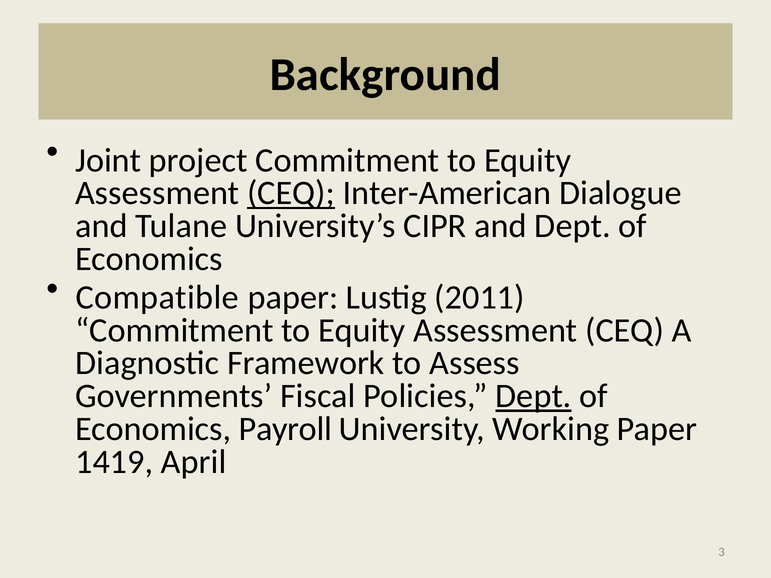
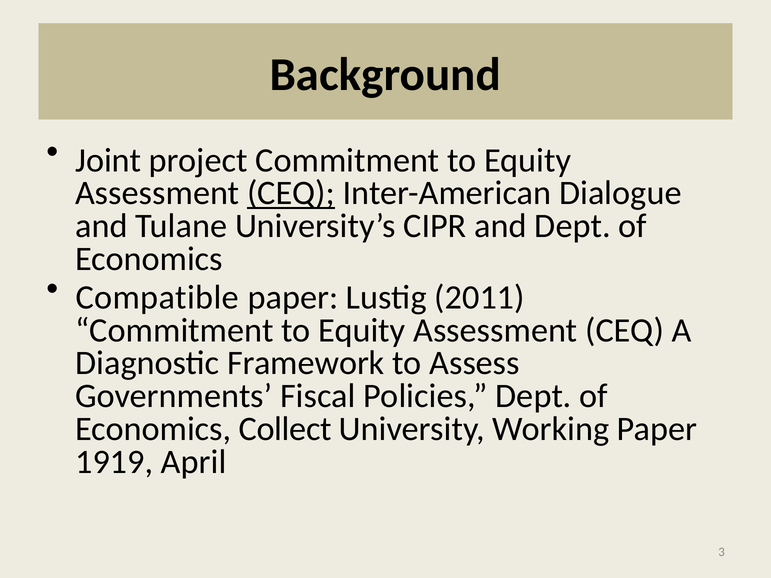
Dept underline: present -> none (533, 396)
Payroll: Payroll -> Collect (285, 429)
1419: 1419 -> 1919 (114, 462)
